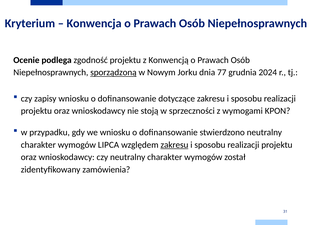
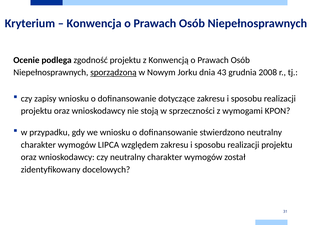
77: 77 -> 43 (222, 72)
2024: 2024 -> 2008 (268, 72)
zakresu underline: present -> none (174, 145)
zamówienia: zamówienia -> docelowych (106, 170)
